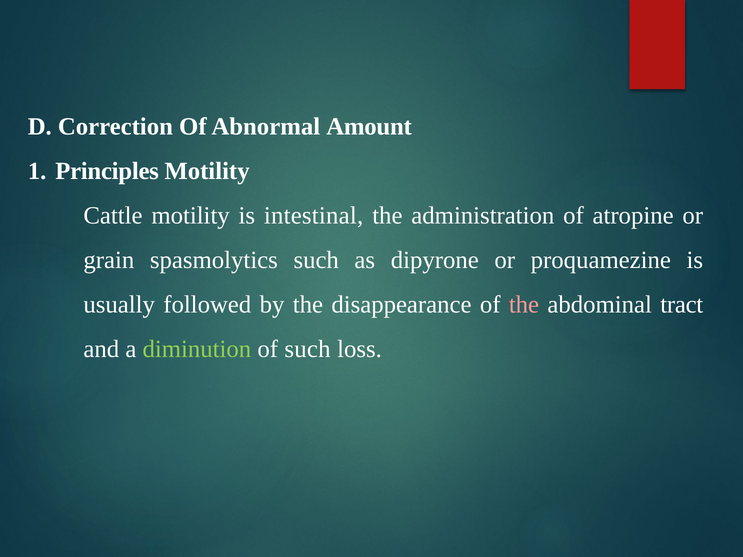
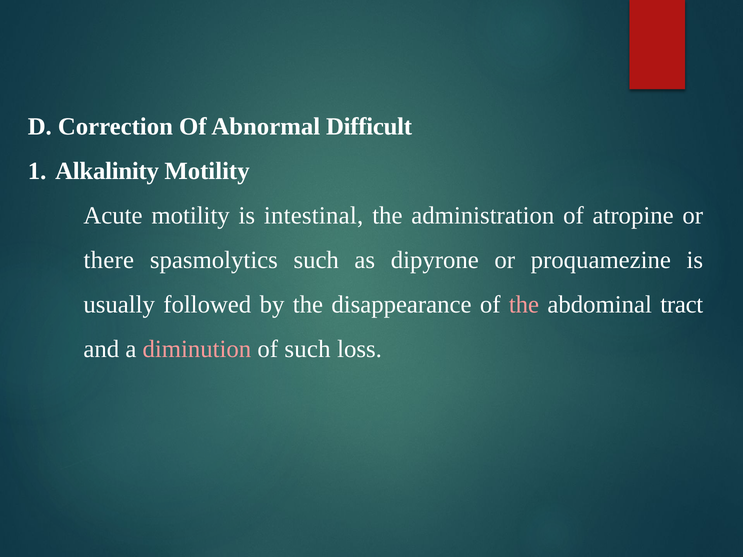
Amount: Amount -> Difficult (369, 126)
Principles: Principles -> Alkalinity (107, 171)
Cattle: Cattle -> Acute (113, 216)
grain: grain -> there (109, 260)
diminution colour: light green -> pink (197, 349)
